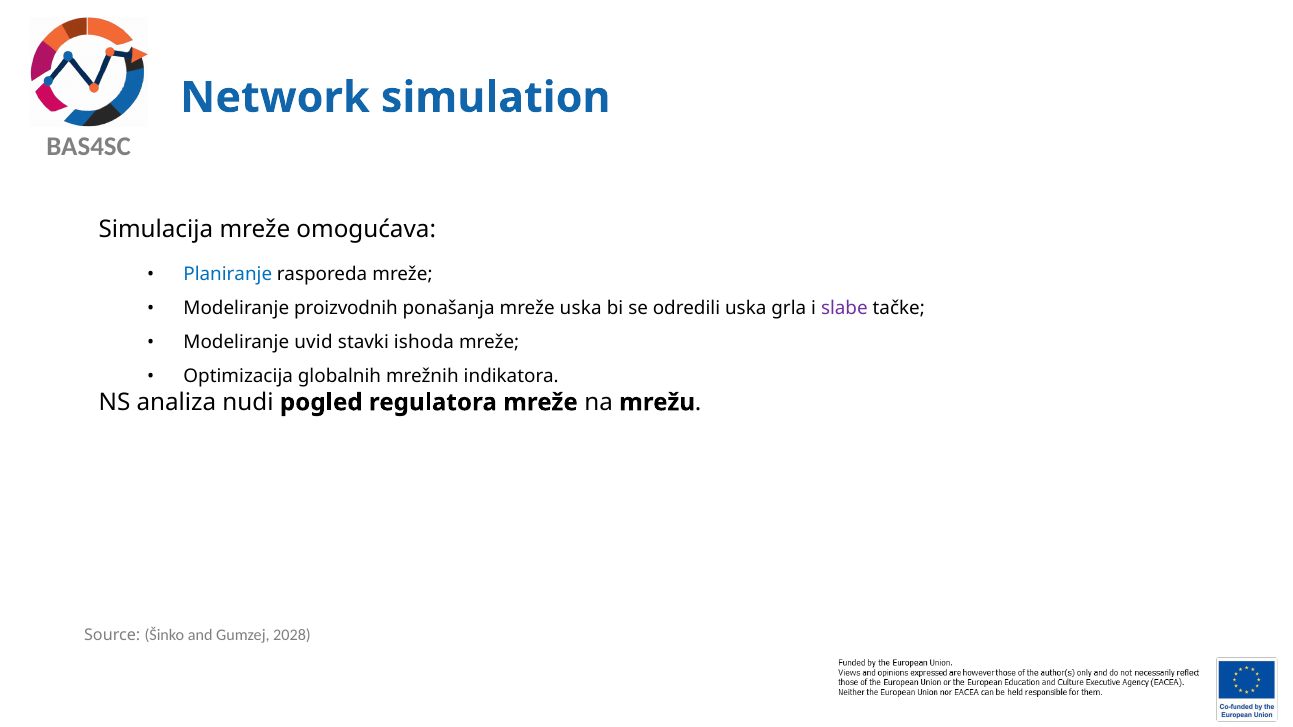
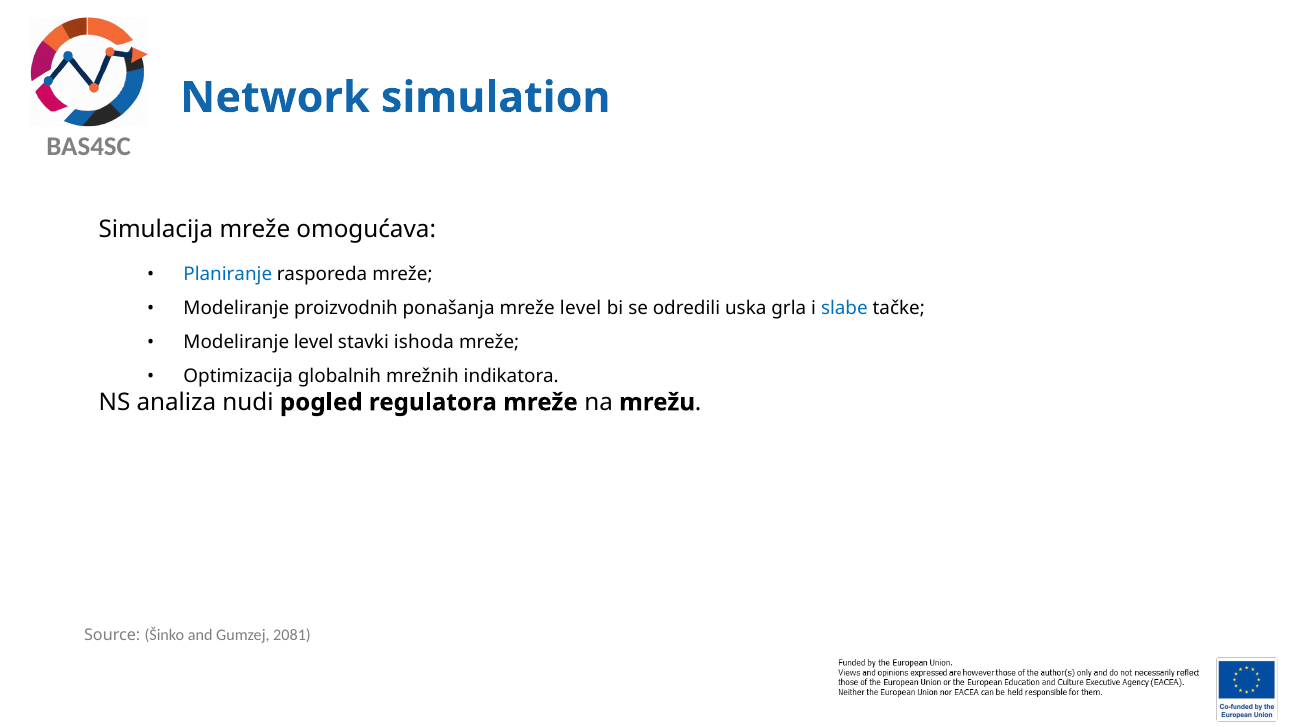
mreže uska: uska -> level (581, 308)
slabe colour: purple -> blue (844, 308)
Modeliranje uvid: uvid -> level (314, 342)
2028: 2028 -> 2081 (292, 635)
